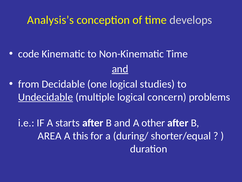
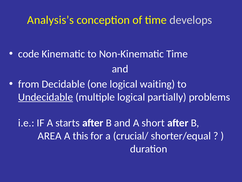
and underline: present -> none (120, 69)
studies: studies -> waiting (157, 84)
concern: concern -> partially (167, 97)
other: other -> short (153, 123)
during/: during/ -> crucial/ (131, 136)
